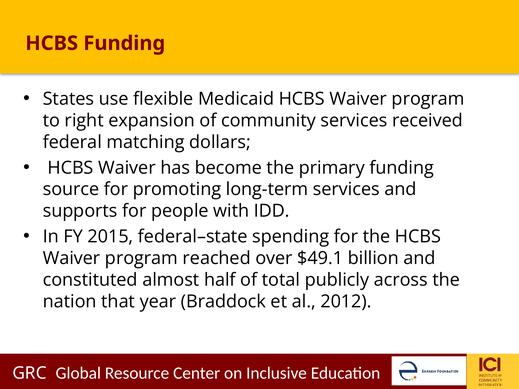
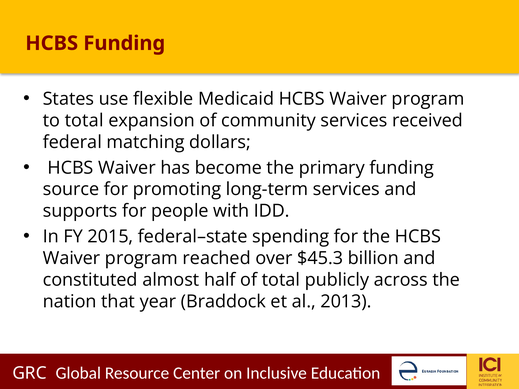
to right: right -> total (84, 121)
$49.1: $49.1 -> $45.3 (320, 258)
2012: 2012 -> 2013 (346, 302)
